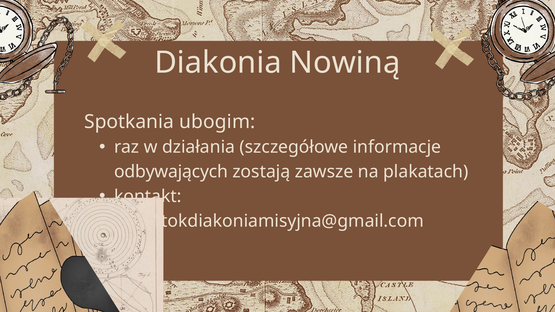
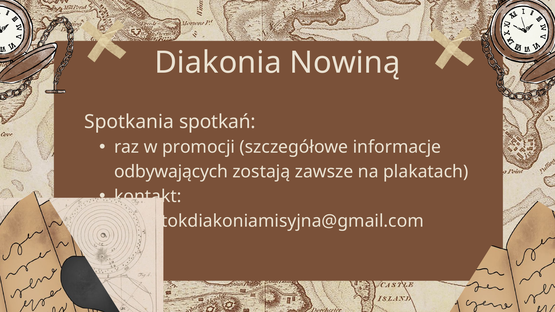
ubogim: ubogim -> spotkań (217, 122)
działania: działania -> promocji (199, 147)
